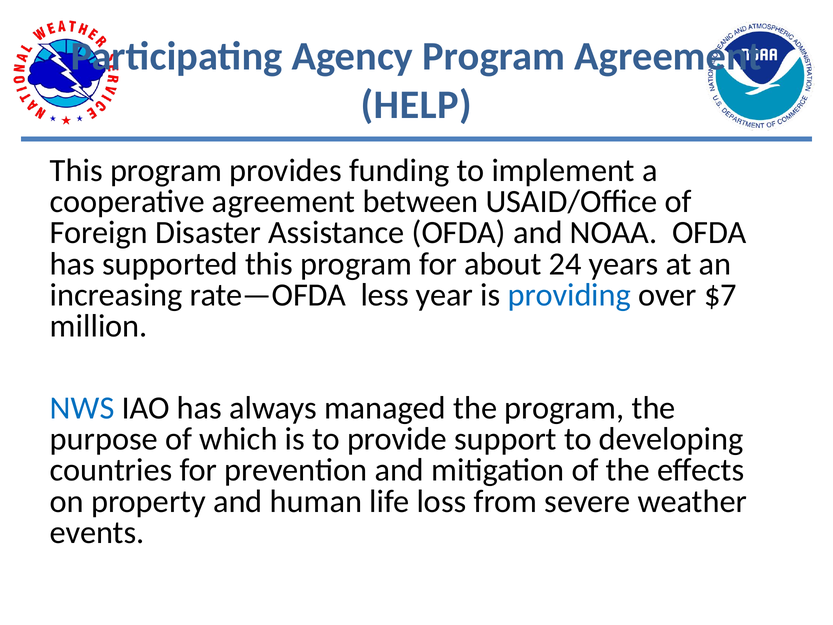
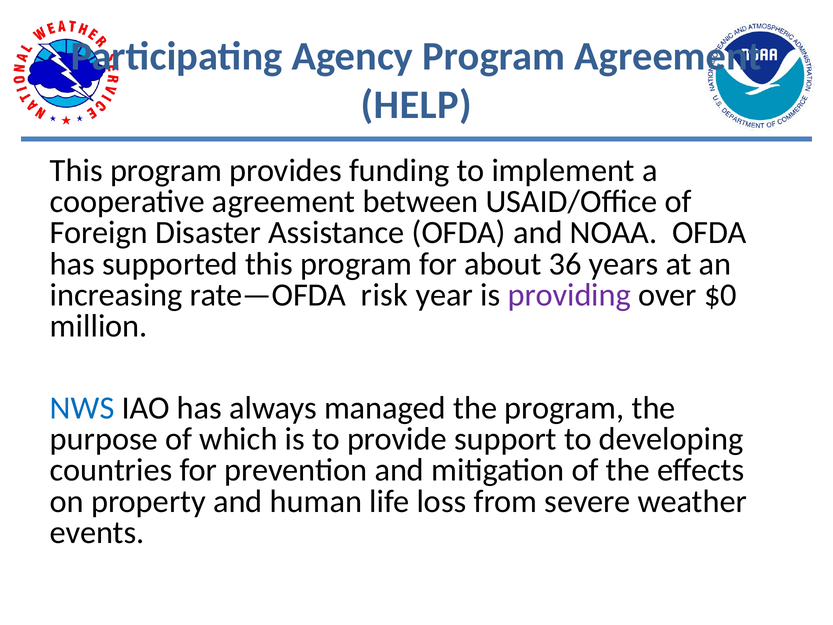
24: 24 -> 36 (565, 264)
less: less -> risk (384, 295)
providing colour: blue -> purple (569, 295)
$7: $7 -> $0 (720, 295)
